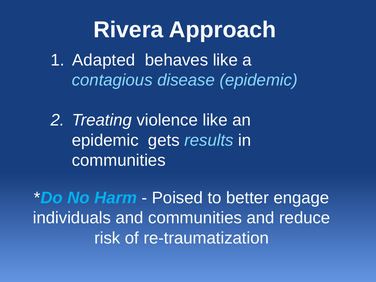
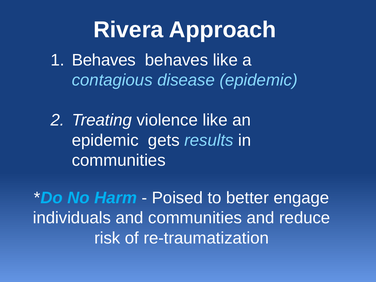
Adapted: Adapted -> Behaves (104, 60)
